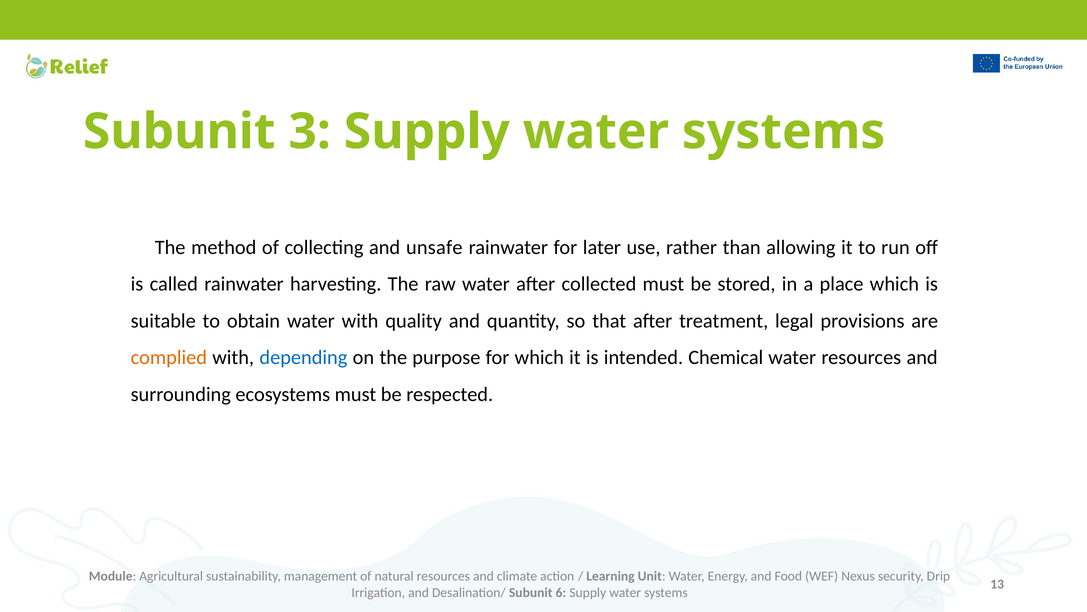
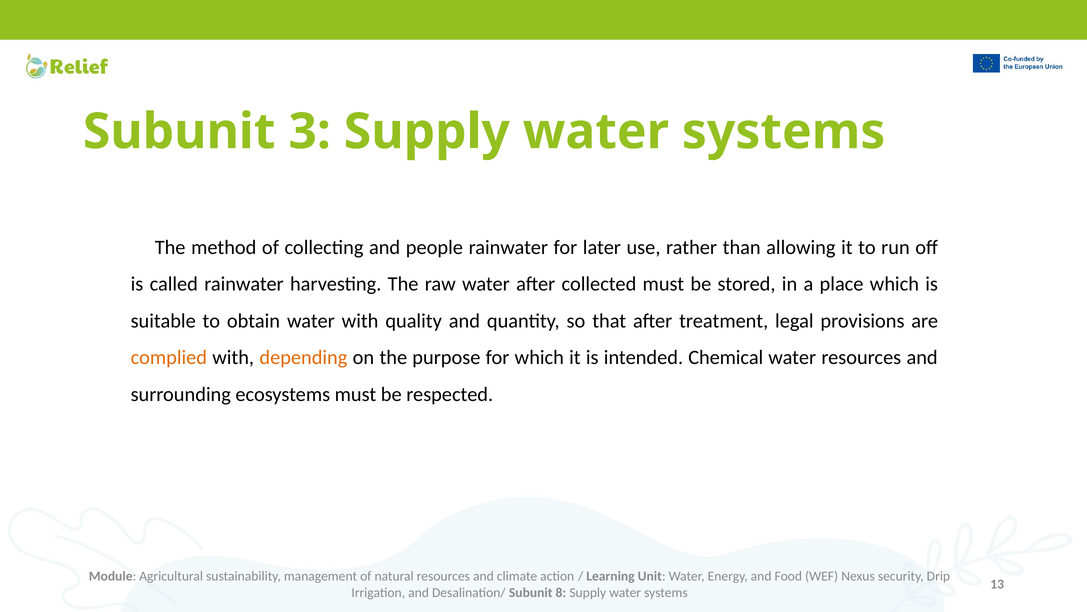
unsafe: unsafe -> people (434, 247)
depending colour: blue -> orange (303, 357)
6: 6 -> 8 (561, 592)
